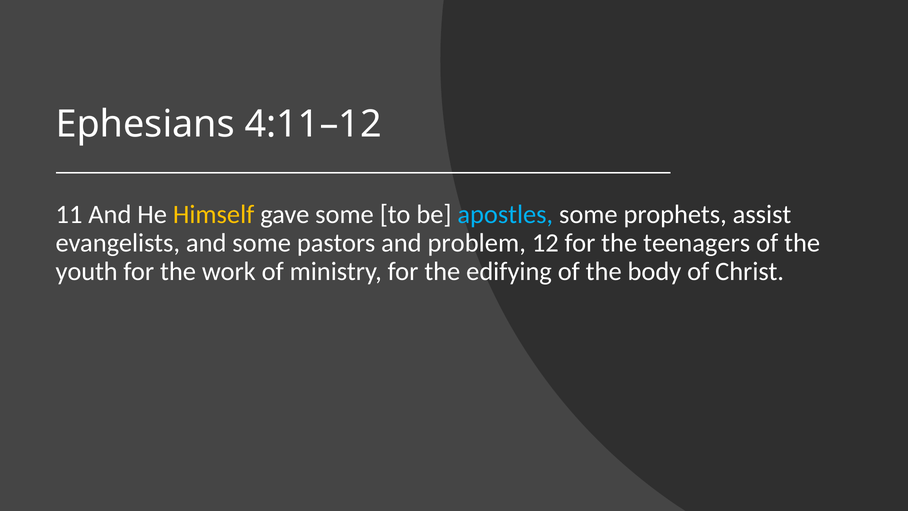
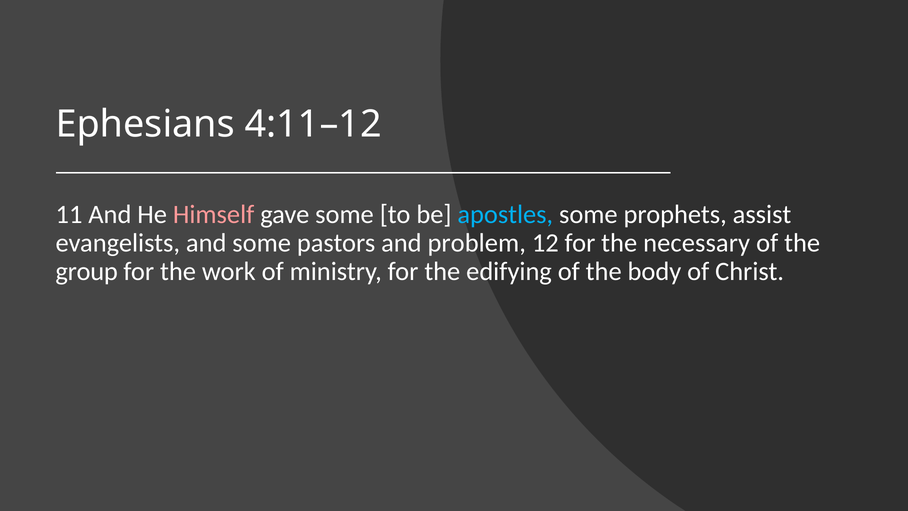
Himself colour: yellow -> pink (214, 214)
teenagers: teenagers -> necessary (697, 243)
youth: youth -> group (87, 272)
